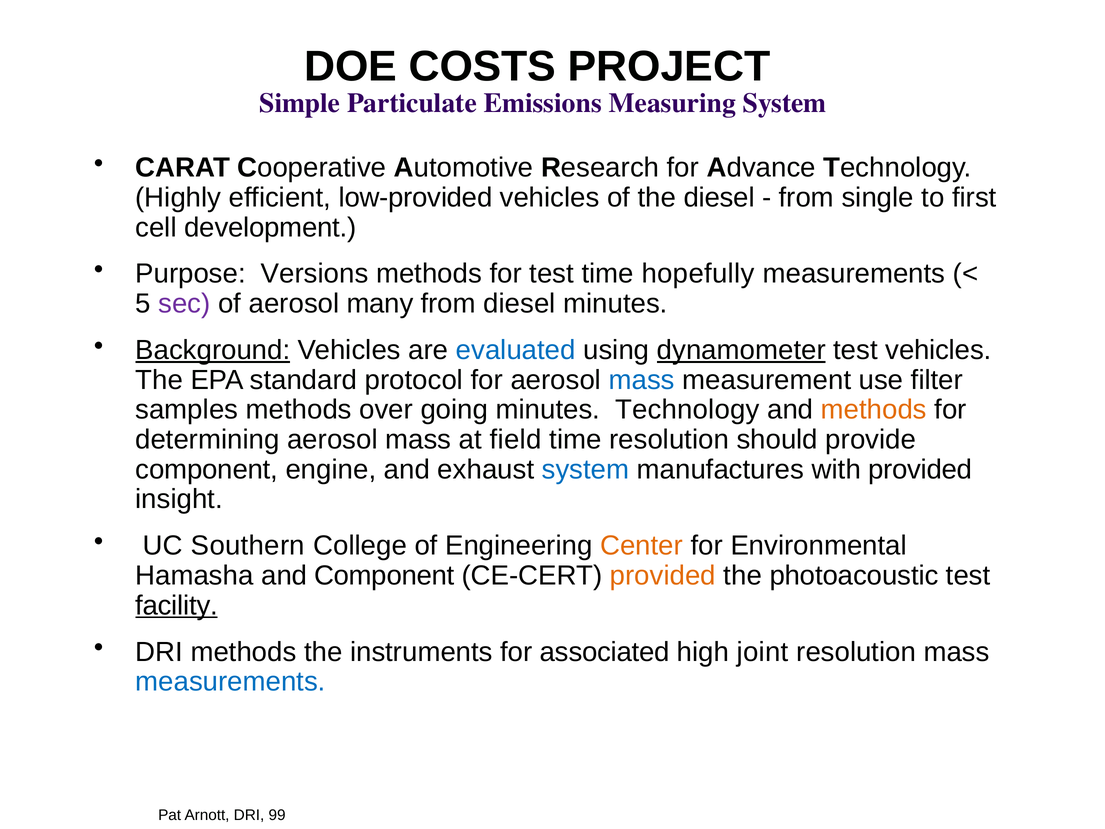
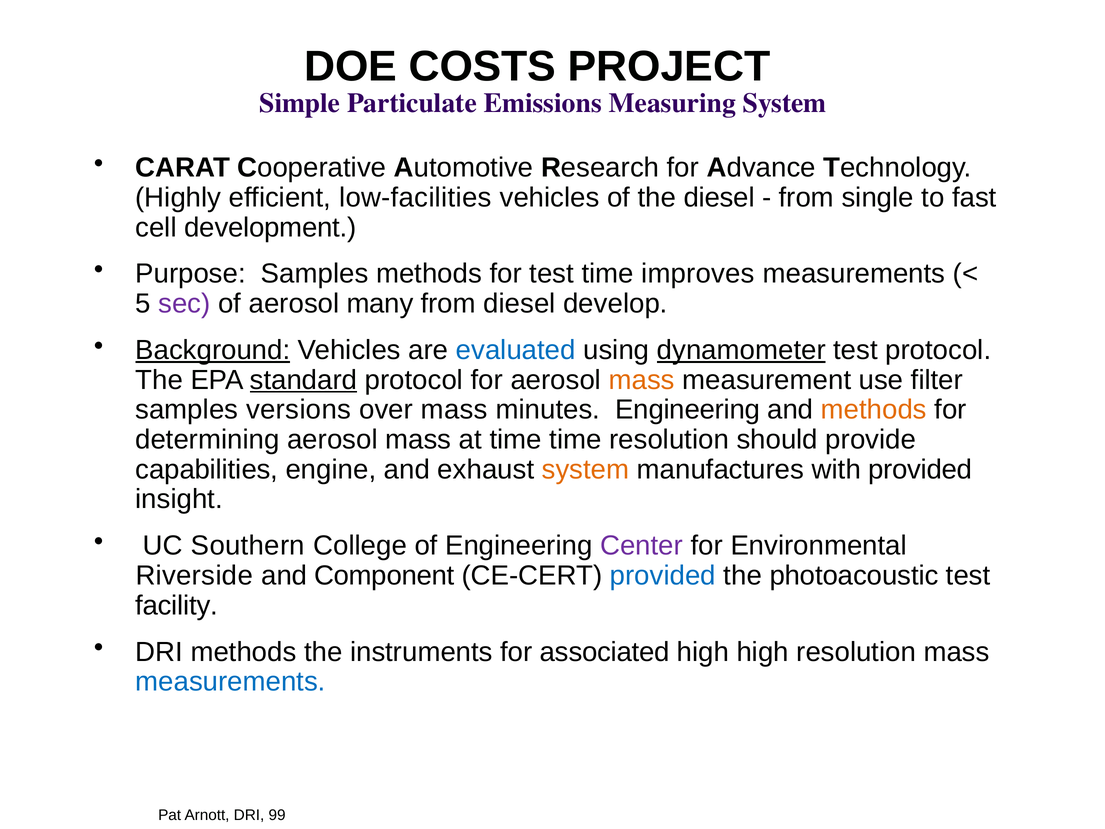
low-provided: low-provided -> low-facilities (415, 197)
first: first -> fast (974, 197)
Purpose Versions: Versions -> Samples (315, 274)
hopefully: hopefully -> improves (698, 274)
diesel minutes: minutes -> develop (615, 304)
test vehicles: vehicles -> protocol (938, 350)
standard underline: none -> present (304, 380)
mass colour: blue -> orange (642, 380)
samples methods: methods -> versions (299, 410)
over going: going -> mass (454, 410)
minutes Technology: Technology -> Engineering (688, 410)
at field: field -> time (516, 440)
component: component -> capabilities (207, 469)
system colour: blue -> orange (585, 469)
Center colour: orange -> purple (642, 546)
Hamasha: Hamasha -> Riverside (194, 575)
provided colour: orange -> blue (663, 575)
facility underline: present -> none (177, 605)
high joint: joint -> high (763, 652)
